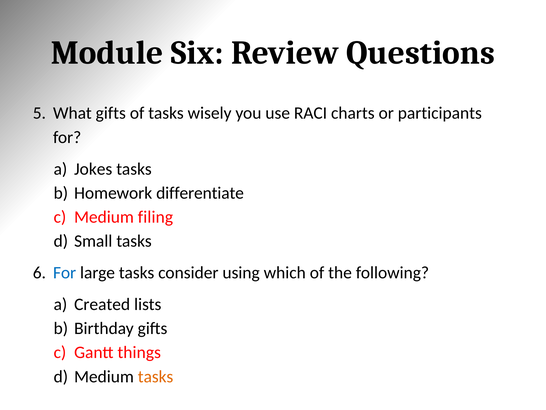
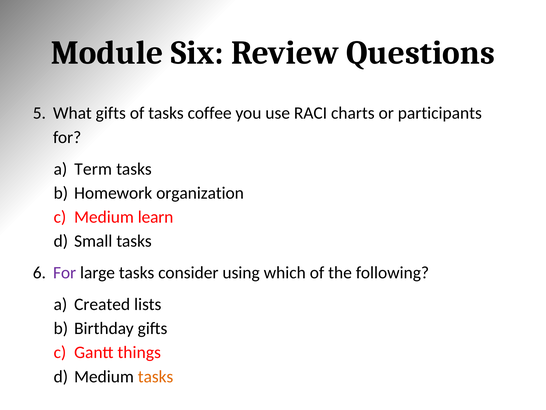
wisely: wisely -> coffee (210, 113)
Jokes: Jokes -> Term (93, 169)
differentiate: differentiate -> organization (200, 193)
filing: filing -> learn (156, 217)
For colour: blue -> purple (65, 272)
